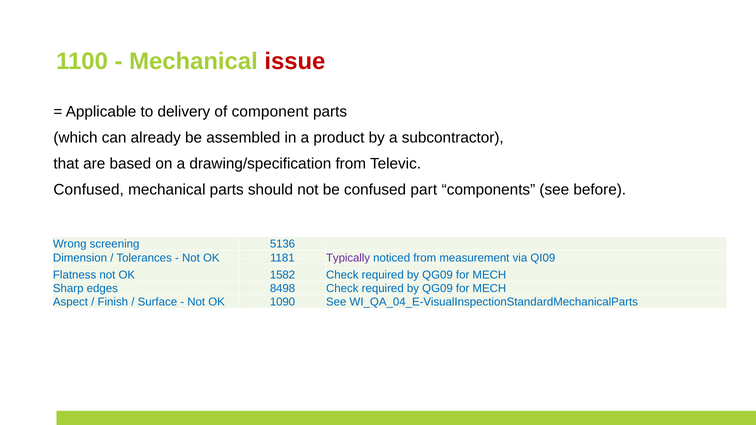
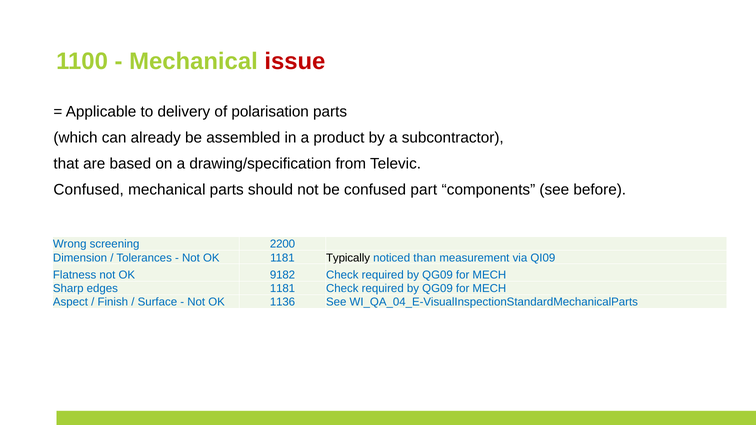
component: component -> polarisation (270, 112)
5136: 5136 -> 2200 (282, 244)
Typically colour: purple -> black (348, 258)
noticed from: from -> than (425, 258)
1582: 1582 -> 9182 (282, 275)
edges 8498: 8498 -> 1181 (282, 289)
1090: 1090 -> 1136 (282, 302)
